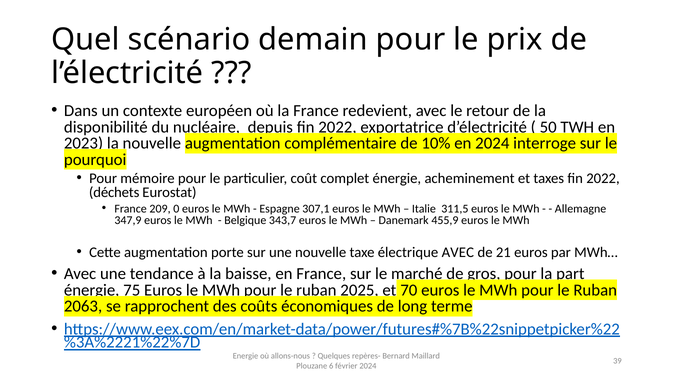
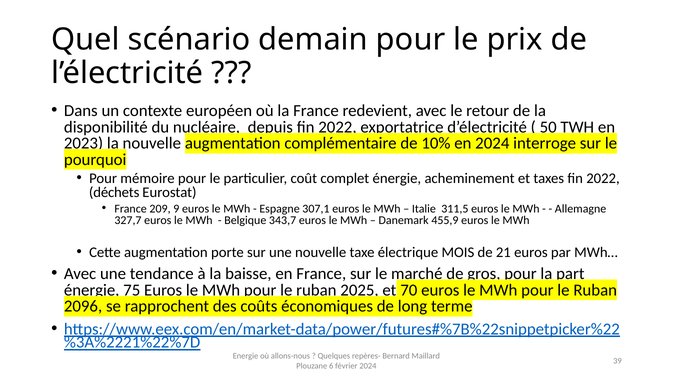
0: 0 -> 9 (176, 209)
347,9: 347,9 -> 327,7 (128, 221)
électrique AVEC: AVEC -> MOIS (458, 253)
2063: 2063 -> 2096 (83, 307)
